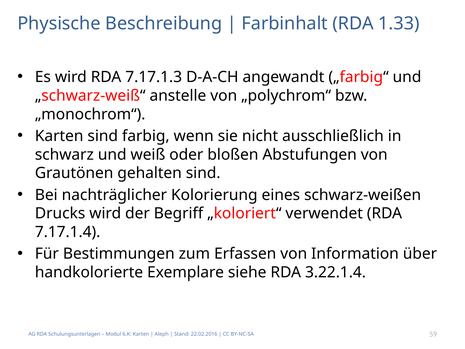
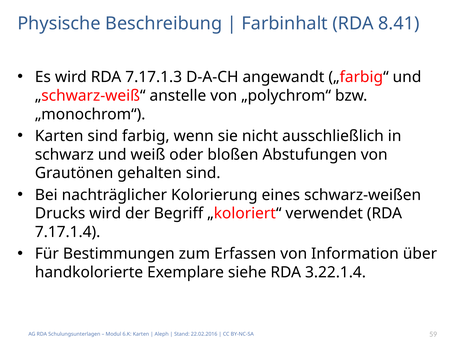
1.33: 1.33 -> 8.41 (399, 24)
